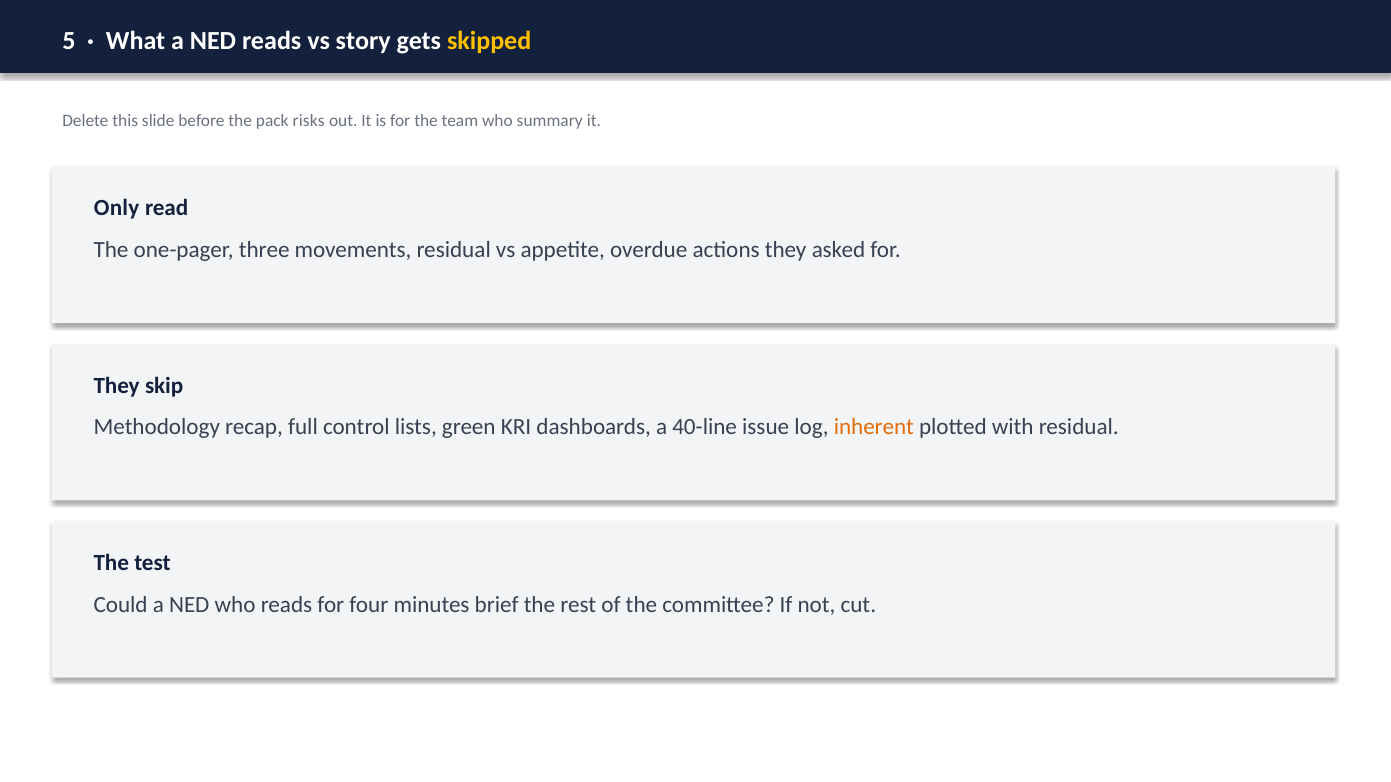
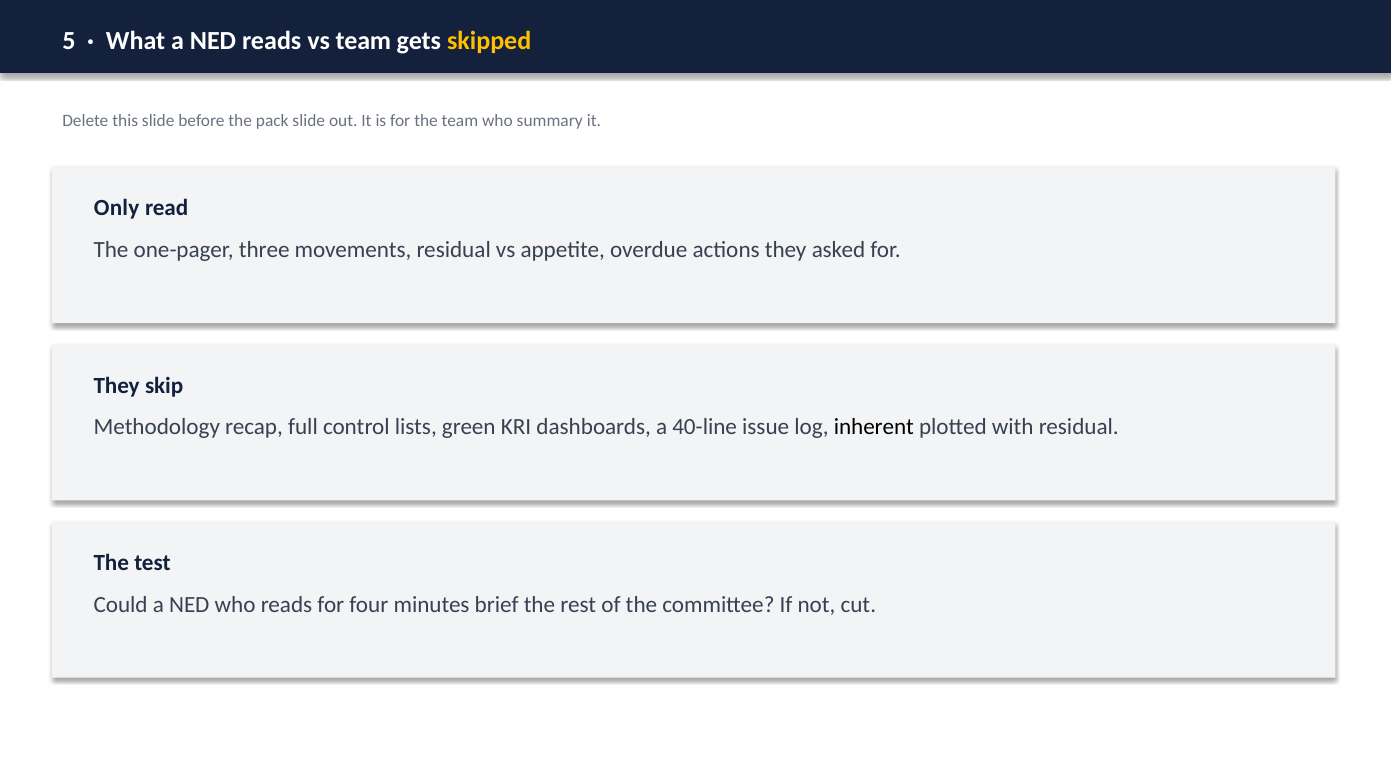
vs story: story -> team (363, 41)
pack risks: risks -> slide (309, 121)
inherent colour: orange -> black (874, 428)
